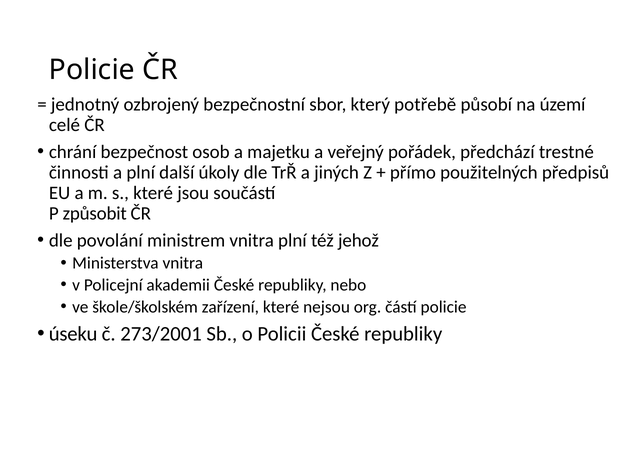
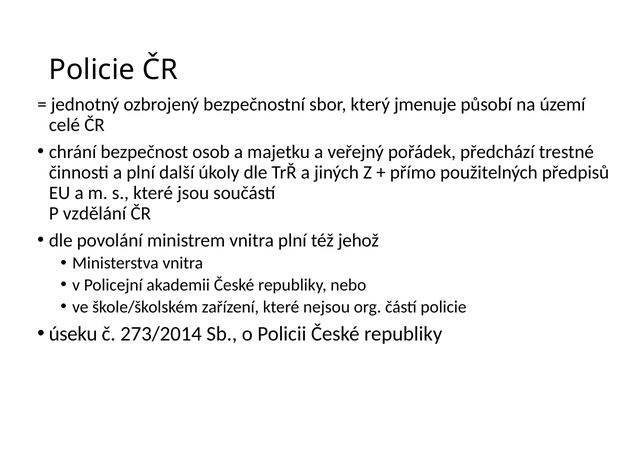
potřebě: potřebě -> jmenuje (425, 104)
způsobit: způsobit -> vzdělání (95, 213)
273/2001: 273/2001 -> 273/2014 (161, 334)
